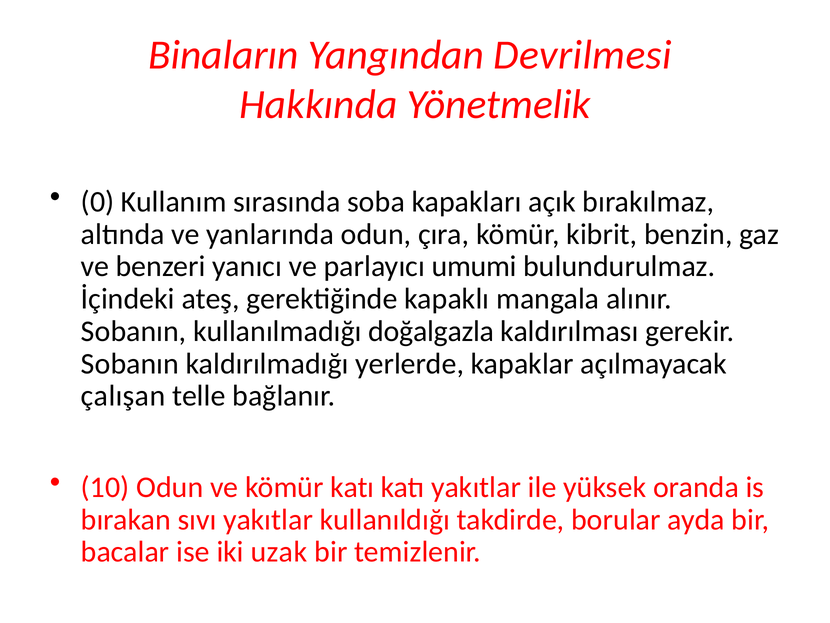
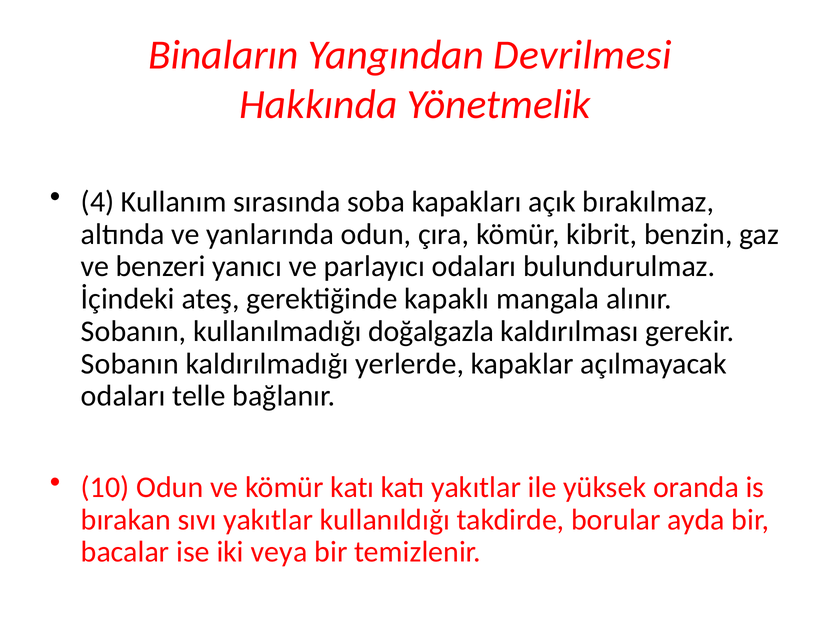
0: 0 -> 4 (98, 202)
parlayıcı umumi: umumi -> odaları (474, 266)
çalışan: çalışan -> odaları (123, 396)
uzak: uzak -> veya (279, 552)
